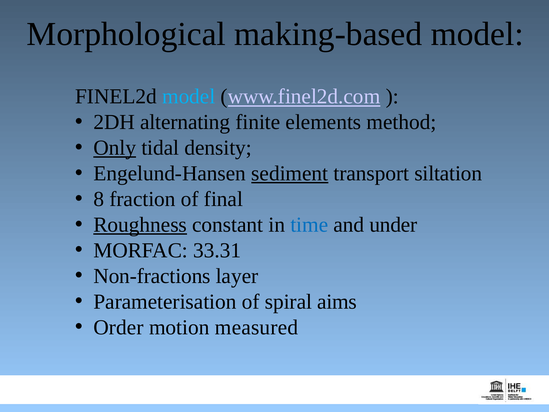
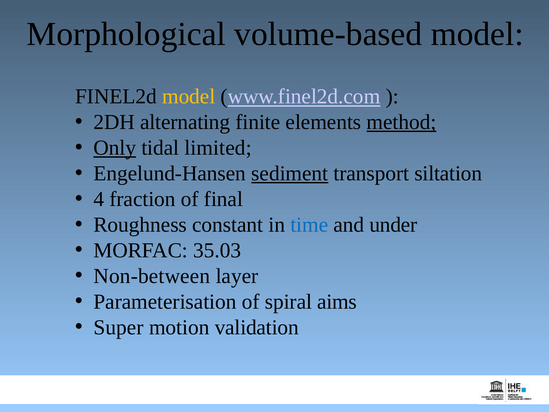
making-based: making-based -> volume-based (328, 34)
model colour: light blue -> yellow (189, 96)
method underline: none -> present (401, 122)
density: density -> limited (218, 148)
8: 8 -> 4 (99, 199)
Roughness underline: present -> none (140, 225)
33.31: 33.31 -> 35.03 (217, 250)
Non-fractions: Non-fractions -> Non-between (152, 276)
Order: Order -> Super (119, 327)
measured: measured -> validation (257, 327)
